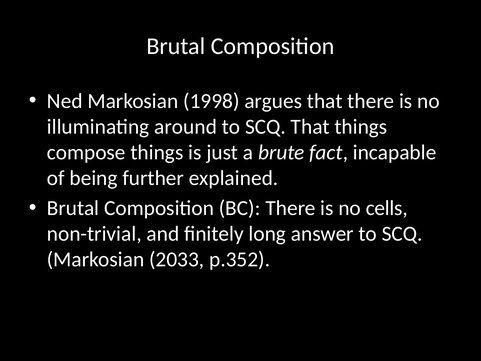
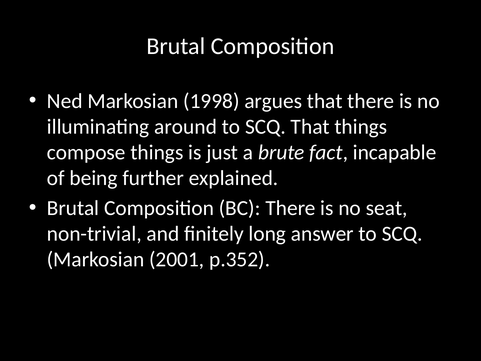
cells: cells -> seat (387, 208)
2033: 2033 -> 2001 (177, 259)
